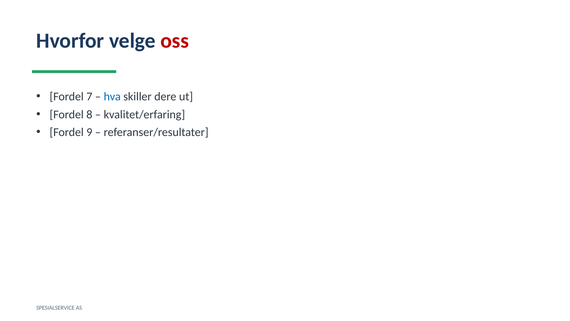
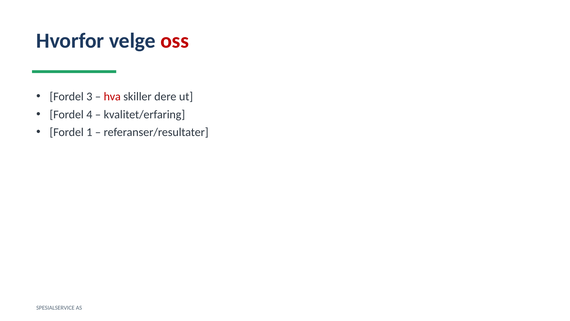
7: 7 -> 3 (89, 97)
hva colour: blue -> red (112, 97)
8: 8 -> 4 (89, 114)
9: 9 -> 1 (89, 132)
